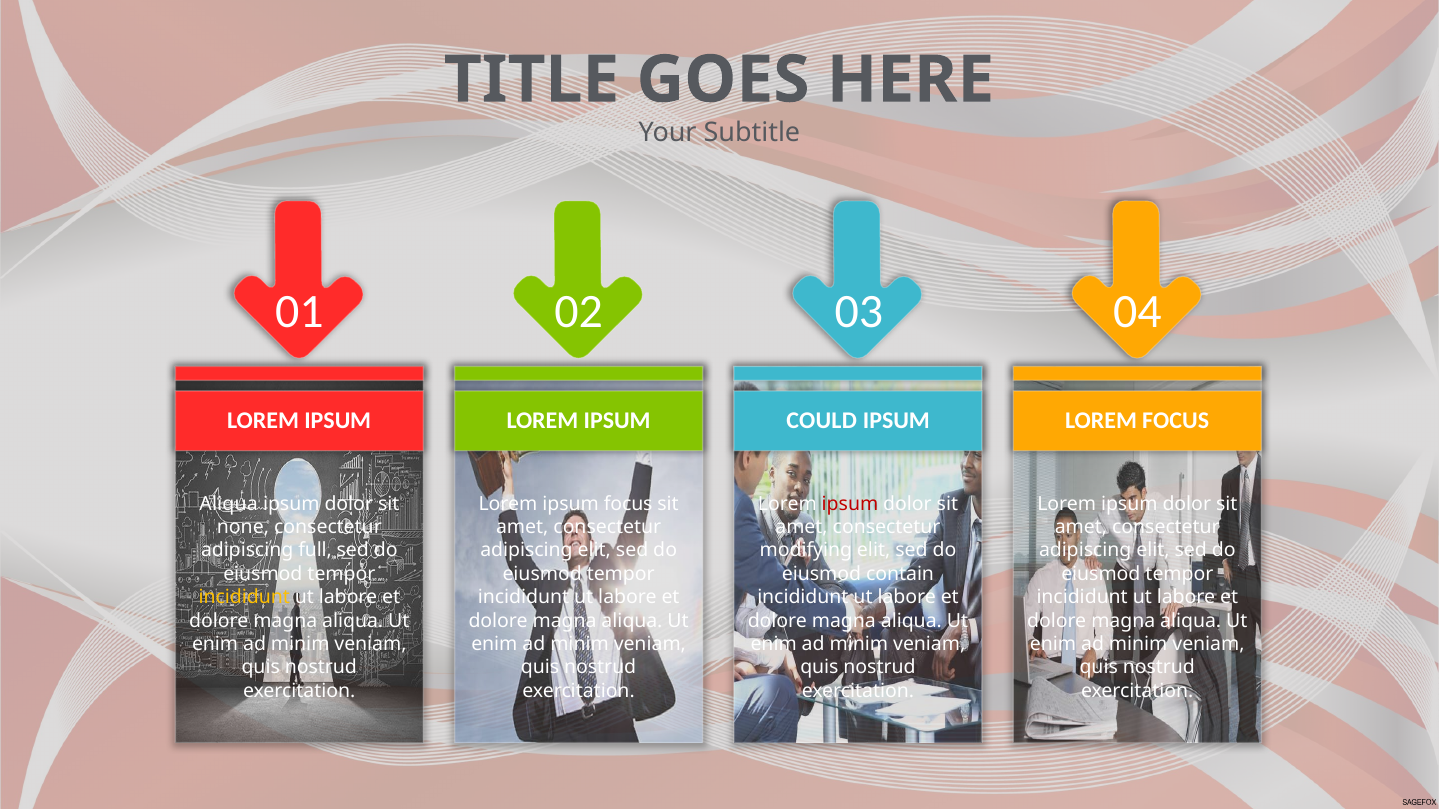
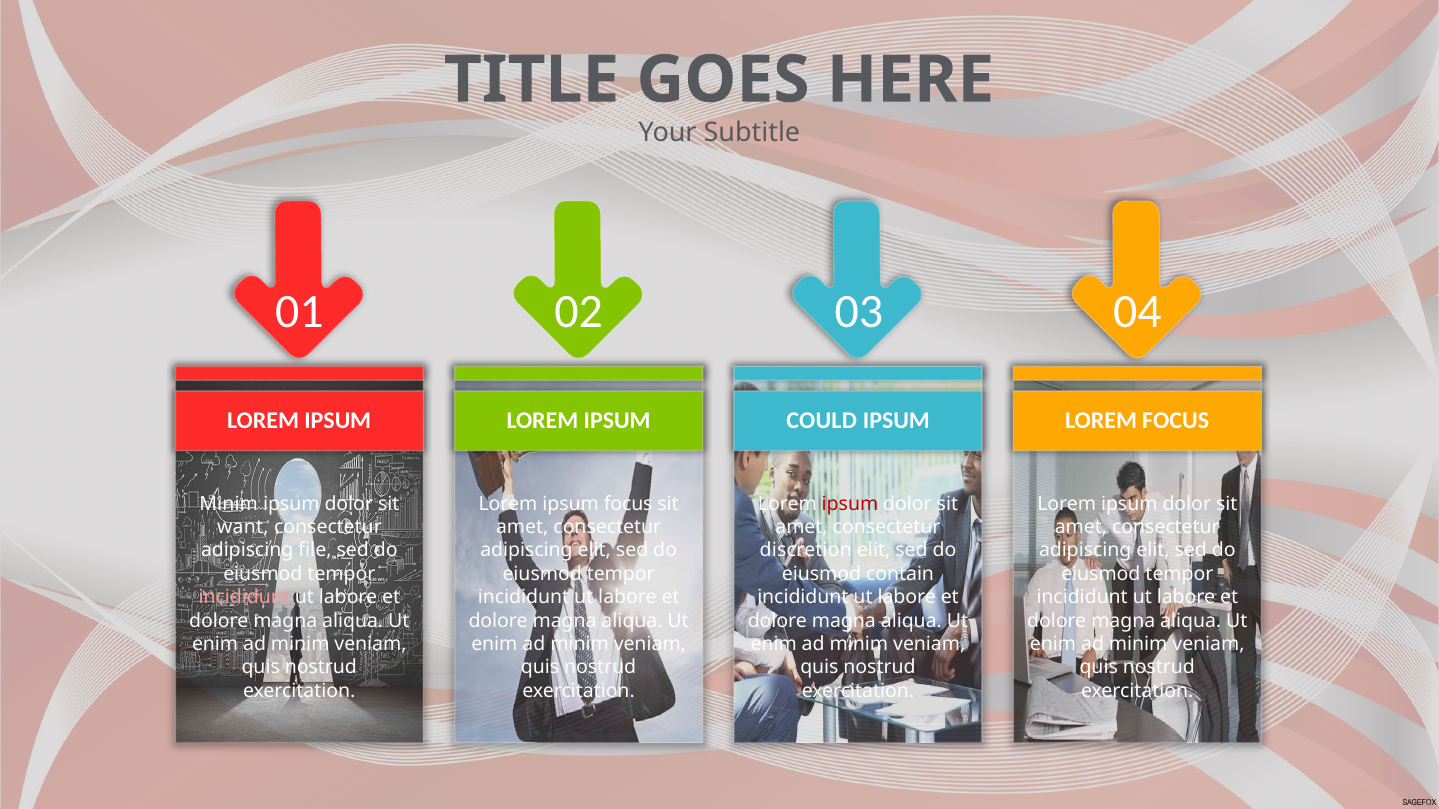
Aliqua: Aliqua -> Minim (229, 504)
none: none -> want (243, 527)
full: full -> file (315, 551)
modifying: modifying -> discretion (806, 551)
incididunt colour: yellow -> pink (244, 598)
